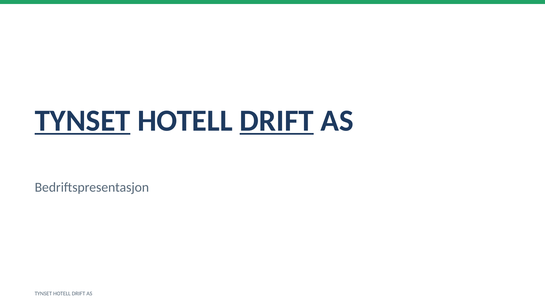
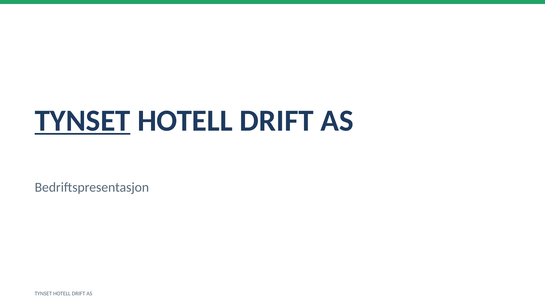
DRIFT underline: present -> none (277, 121)
